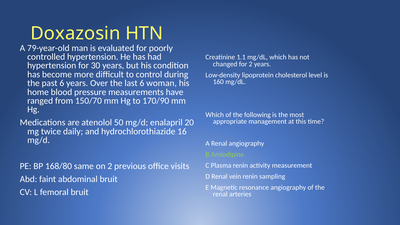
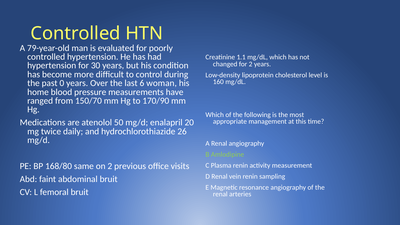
Doxazosin: Doxazosin -> Controlled (76, 34)
past 6: 6 -> 0 (62, 83)
16: 16 -> 26 (182, 131)
